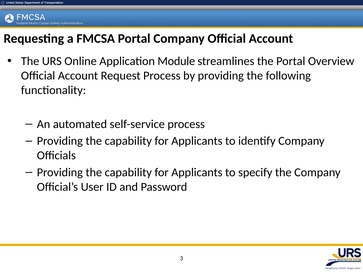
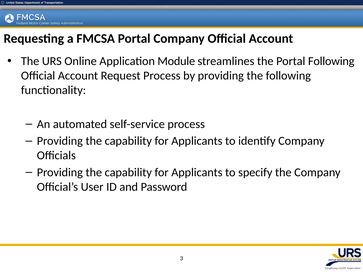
Portal Overview: Overview -> Following (331, 61)
